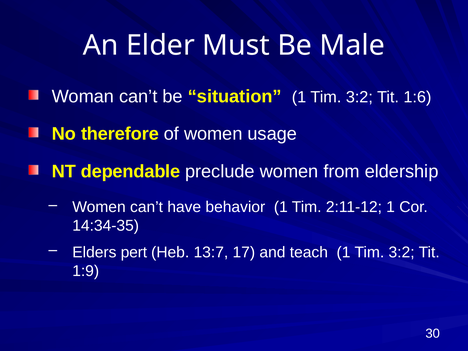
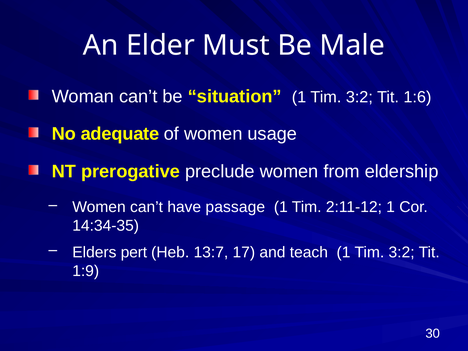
therefore: therefore -> adequate (120, 134)
dependable: dependable -> prerogative (130, 171)
behavior: behavior -> passage (235, 207)
